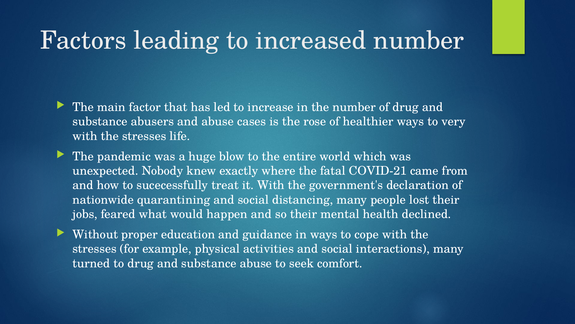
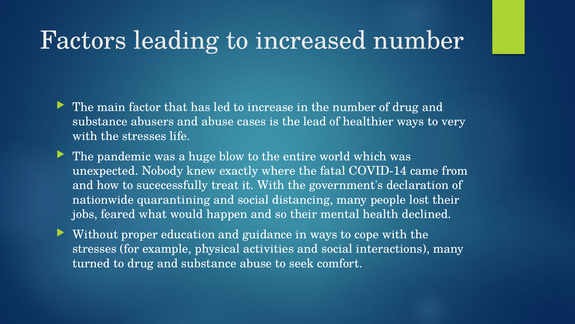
rose: rose -> lead (315, 121)
COVID-21: COVID-21 -> COVID-14 (378, 171)
